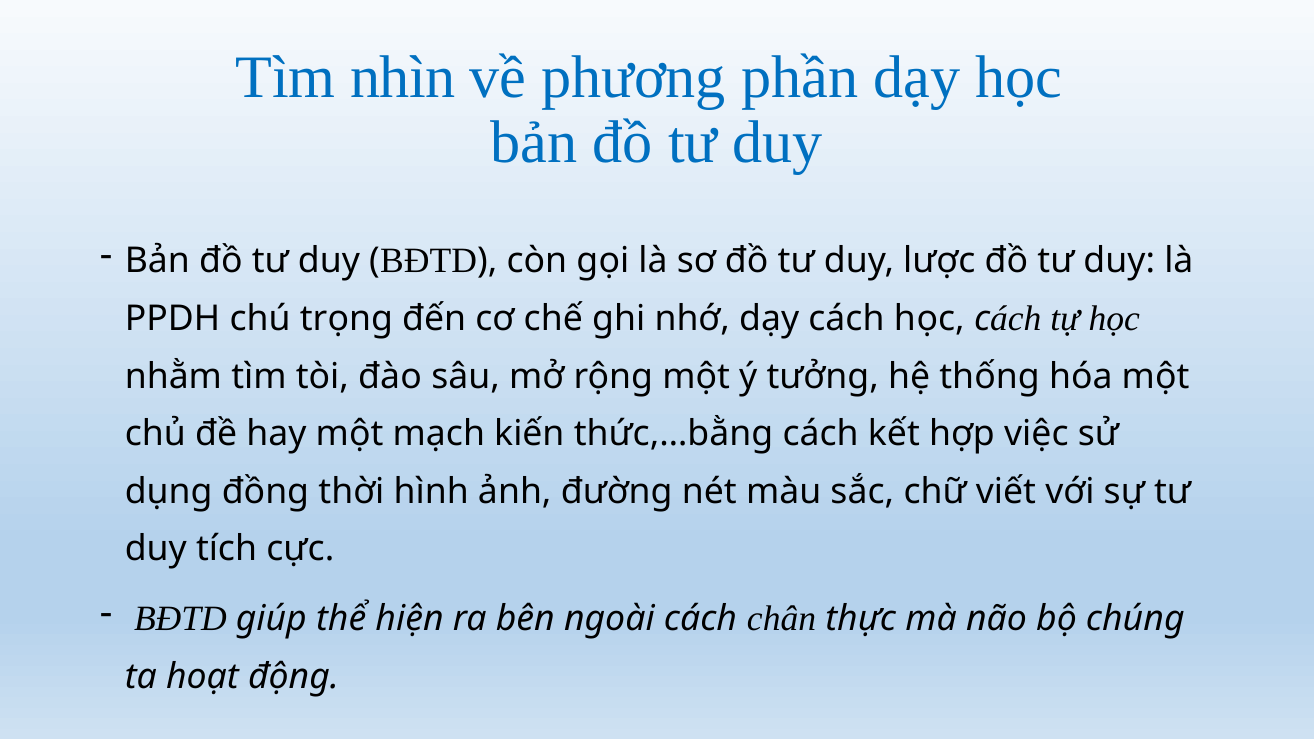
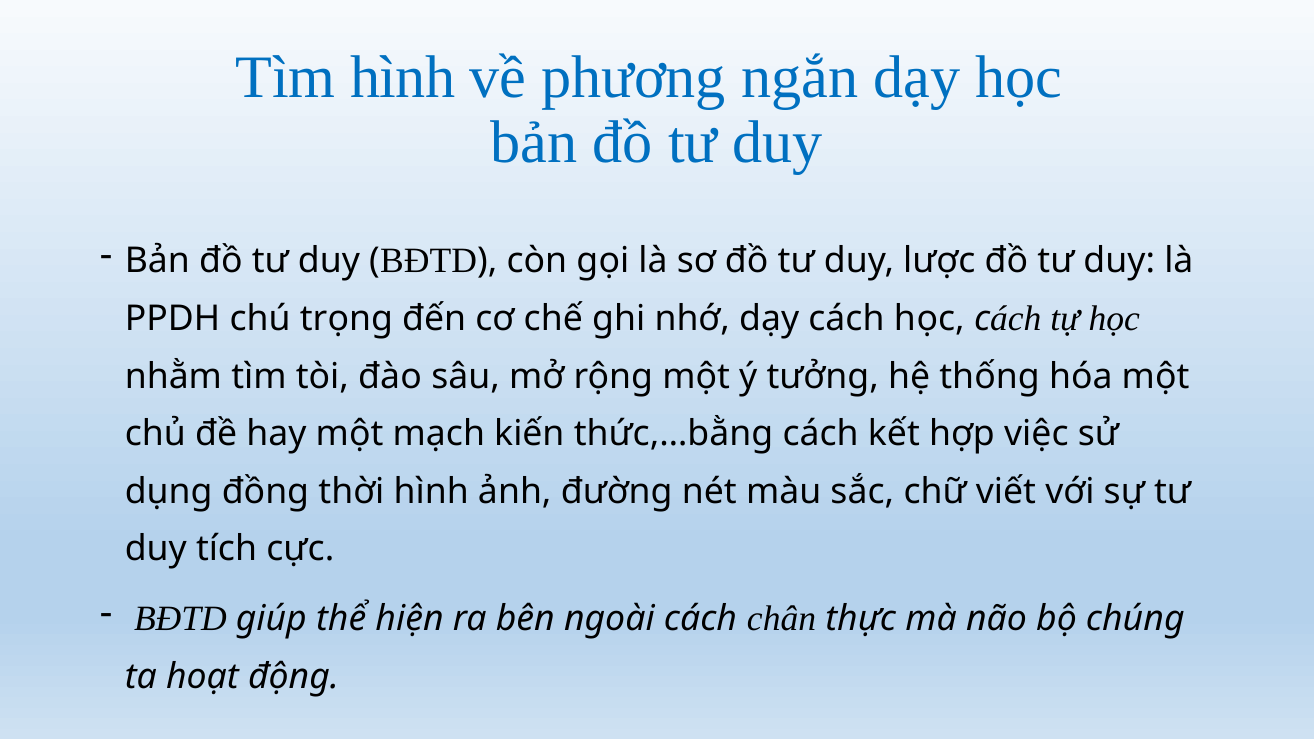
nhìn: nhìn -> hình (403, 78)
phần: phần -> ngắn (800, 78)
